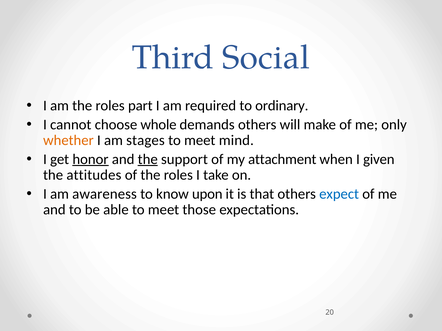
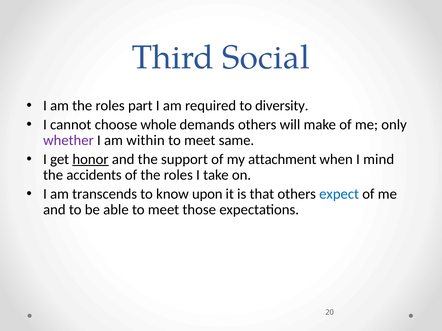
ordinary: ordinary -> diversity (282, 106)
whether colour: orange -> purple (68, 141)
stages: stages -> within (145, 141)
mind: mind -> same (236, 141)
the underline: present -> none (148, 159)
given: given -> mind (379, 159)
attitudes: attitudes -> accidents (94, 175)
awareness: awareness -> transcends (105, 194)
